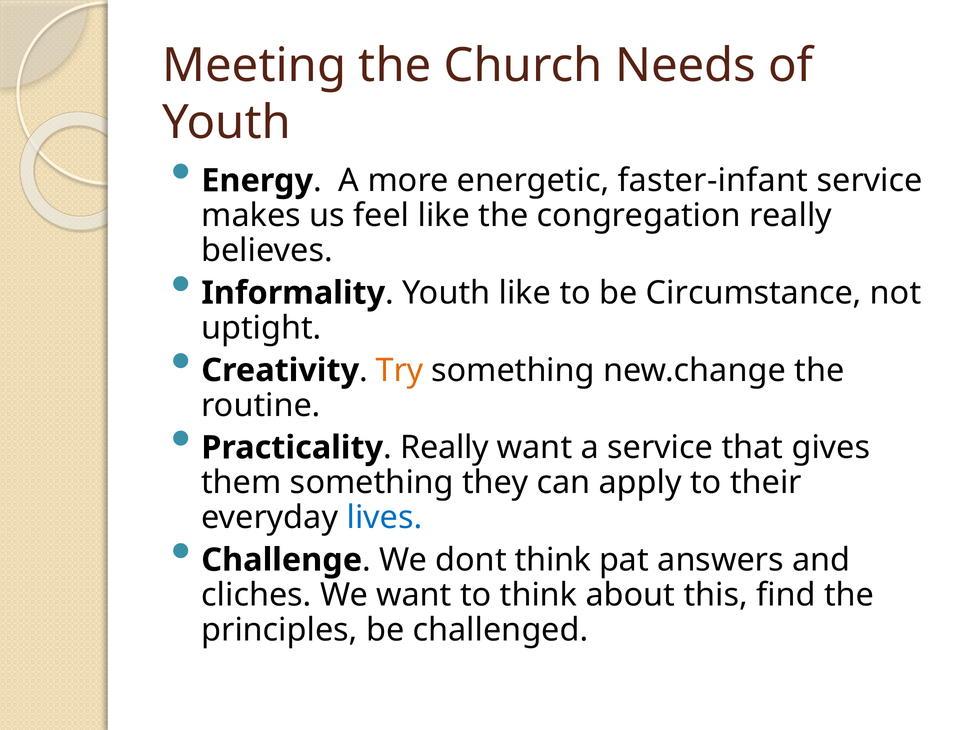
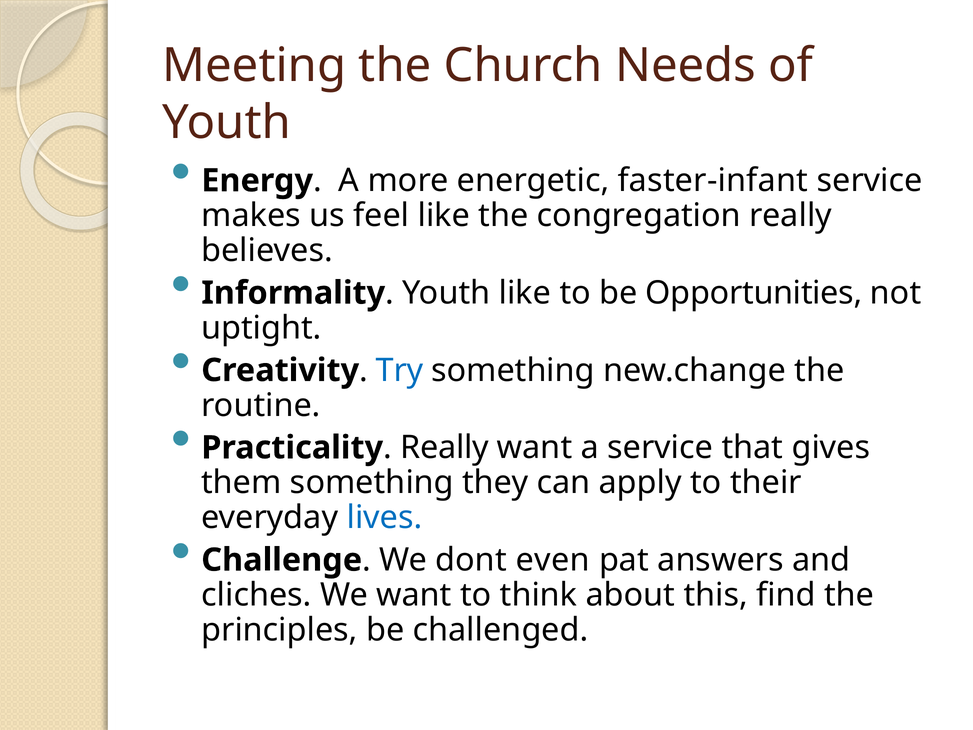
Circumstance: Circumstance -> Opportunities (754, 293)
Try colour: orange -> blue (400, 370)
dont think: think -> even (553, 560)
